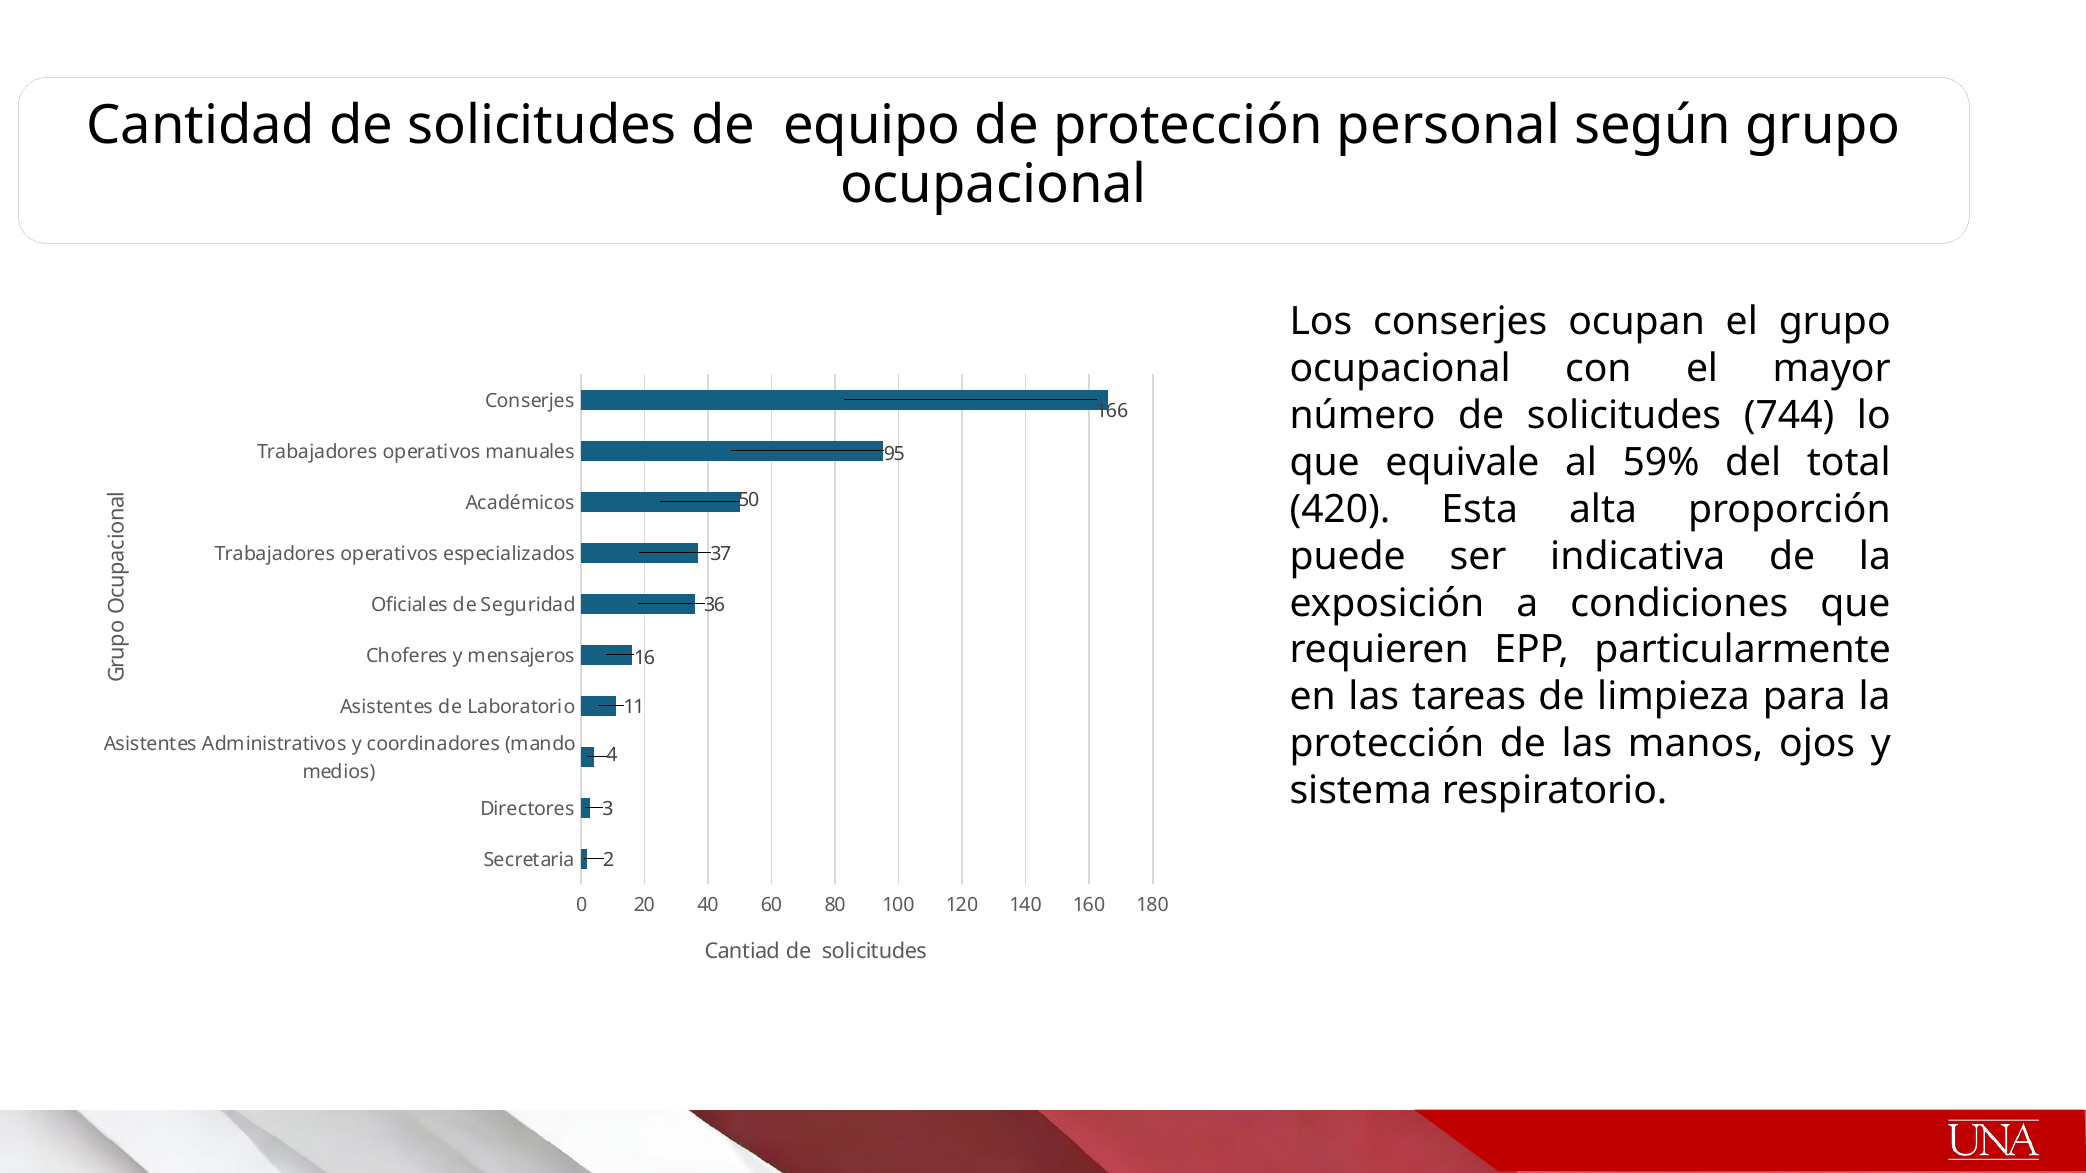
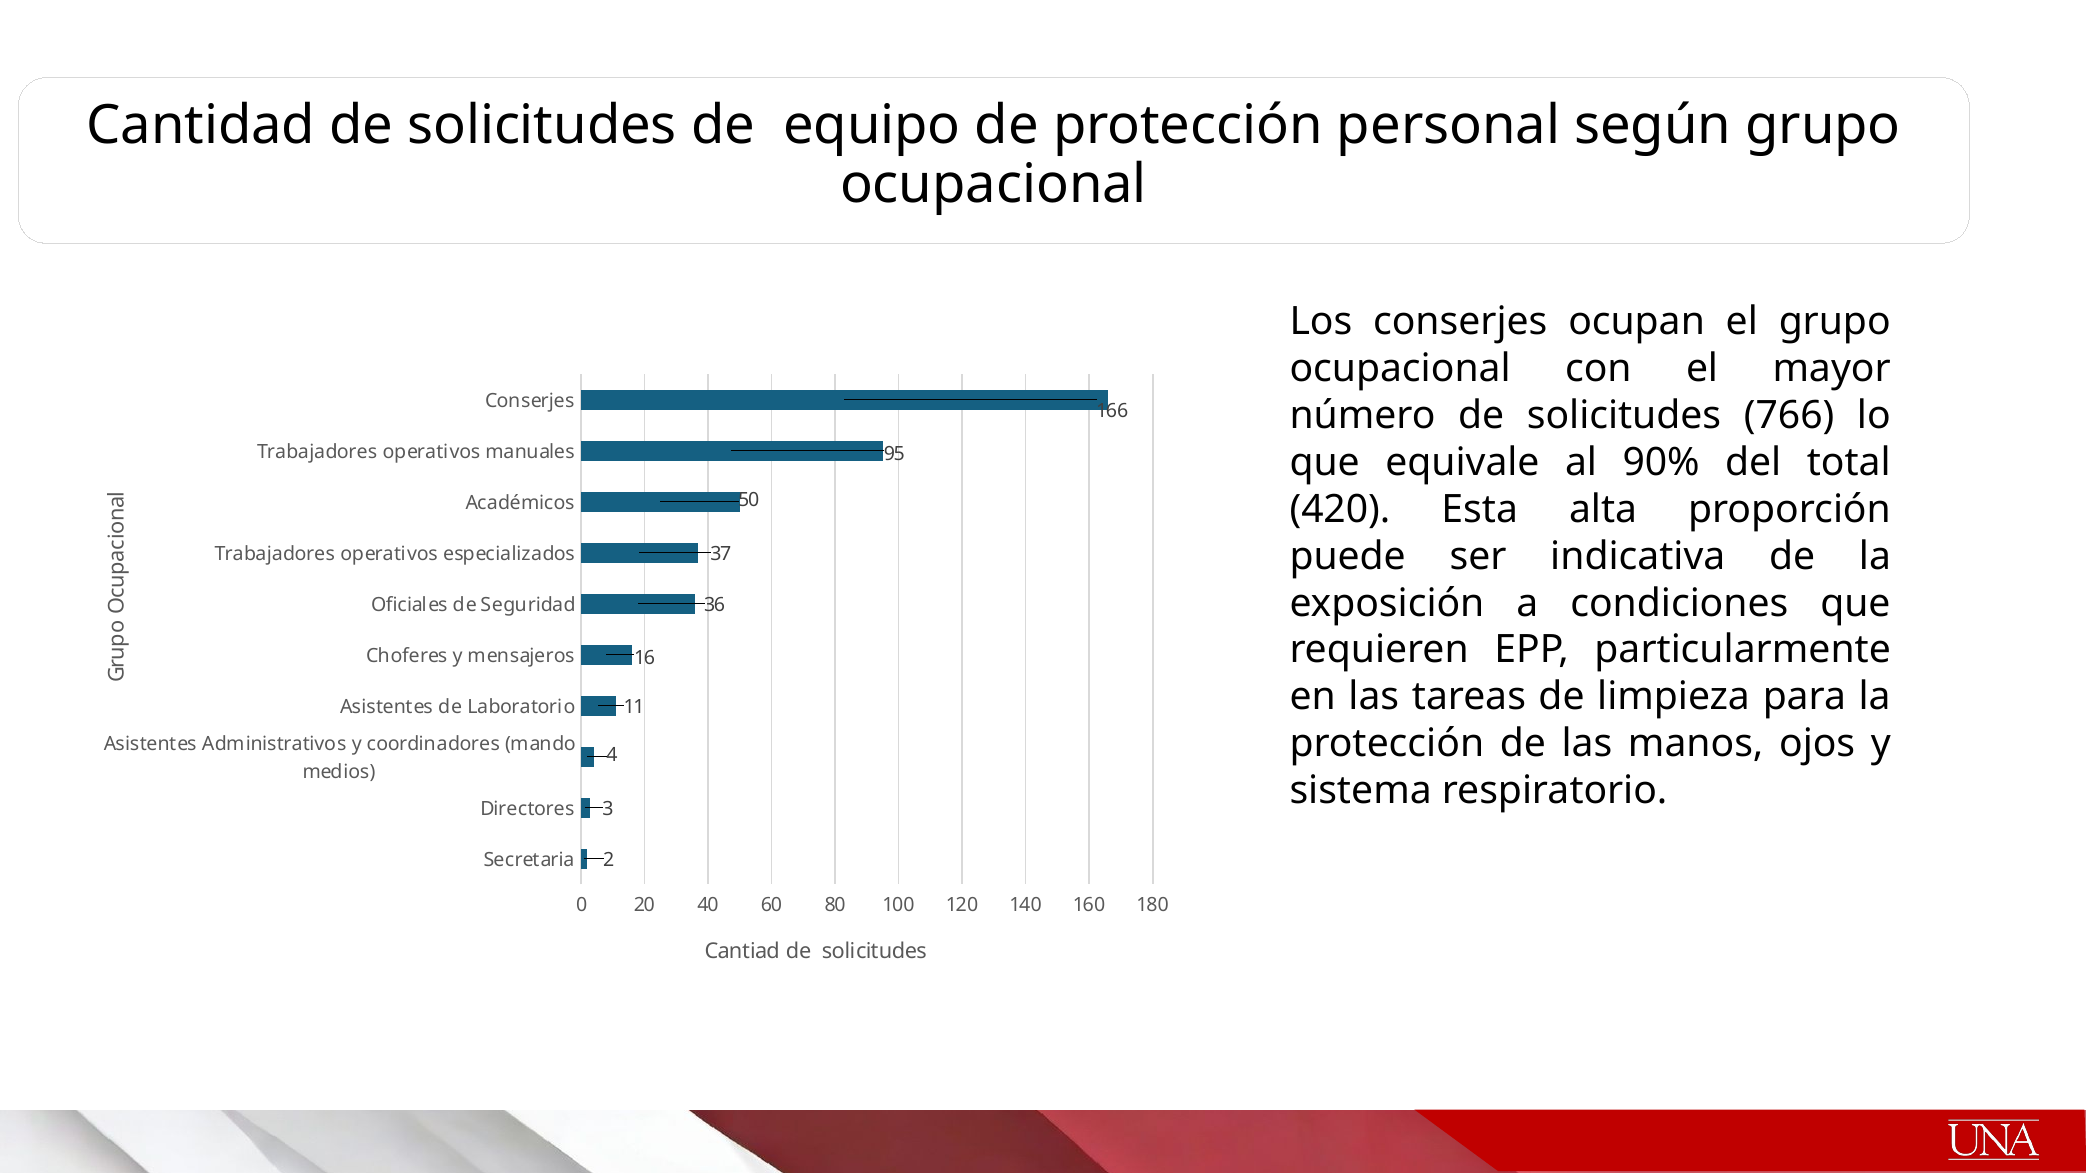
744: 744 -> 766 (1789, 416)
59%: 59% -> 90% (1661, 463)
